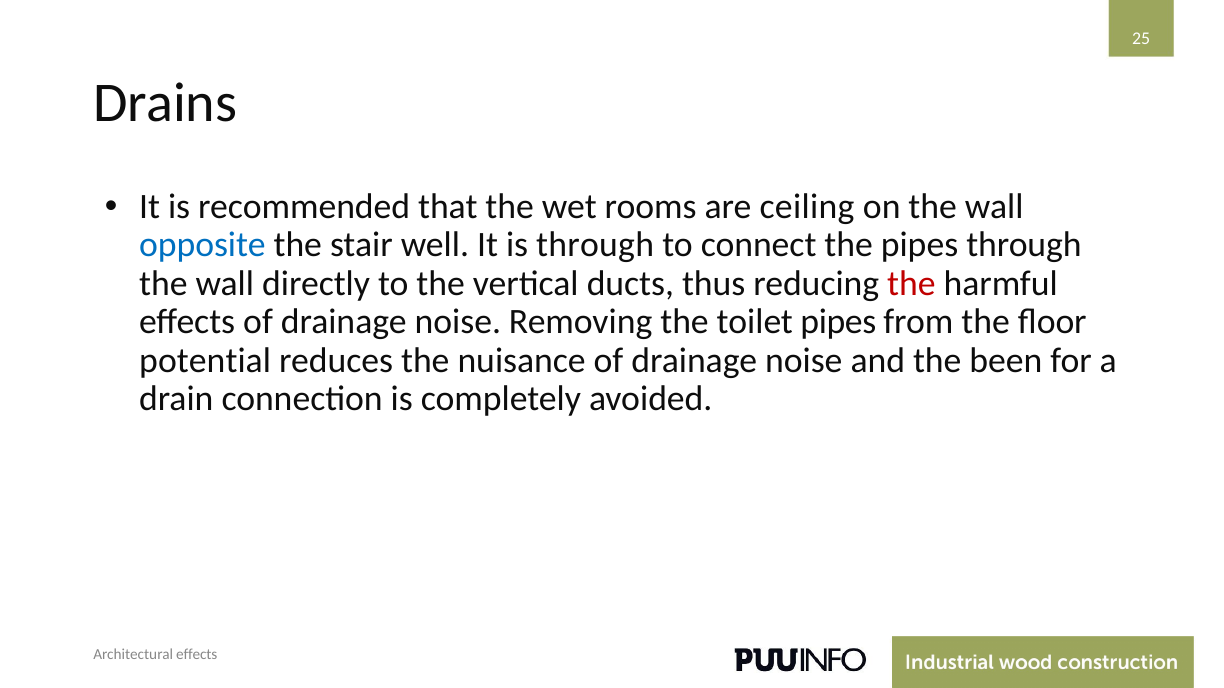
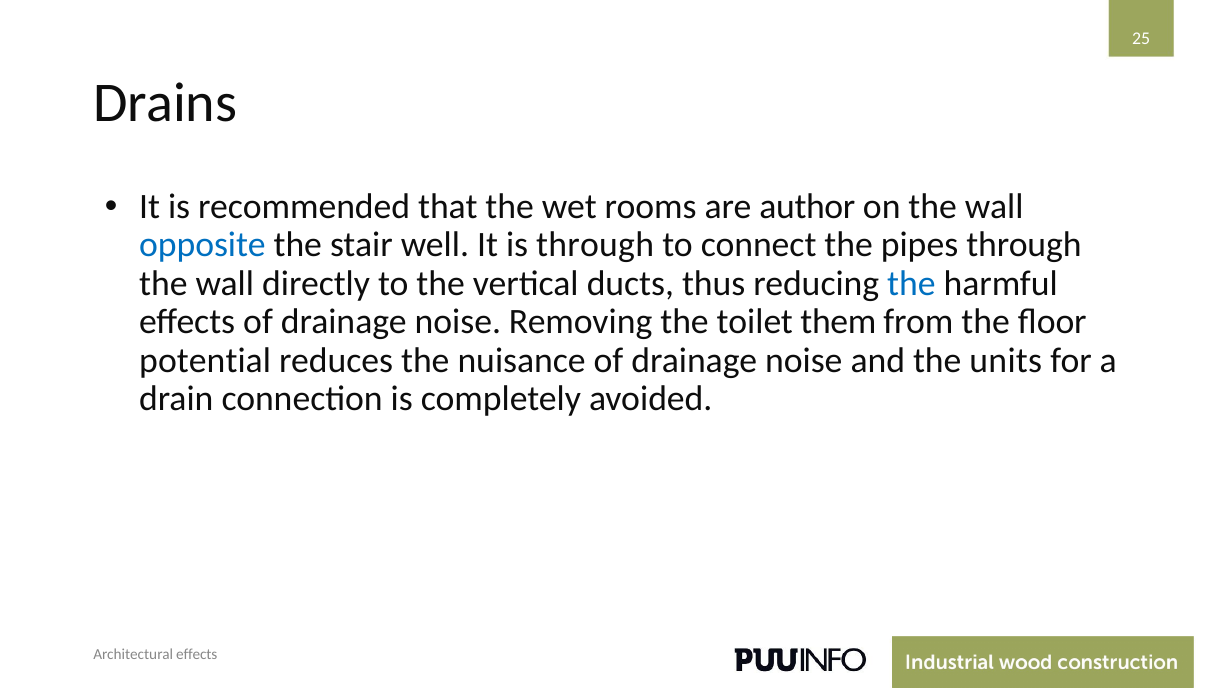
ceiling: ceiling -> author (807, 207)
the colour: red -> blue (911, 284)
toilet pipes: pipes -> them (838, 322)
been: been -> units (1006, 361)
